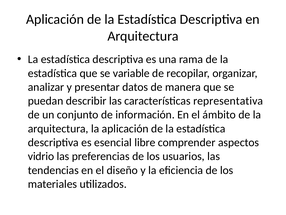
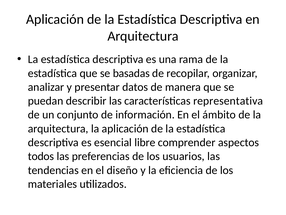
variable: variable -> basadas (131, 73)
vidrio: vidrio -> todos (41, 156)
